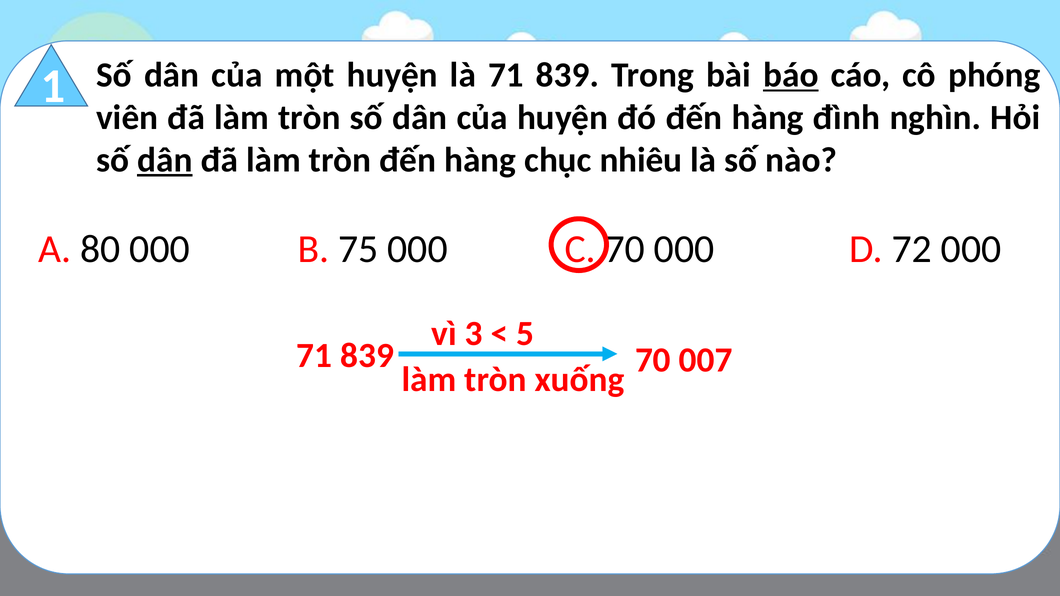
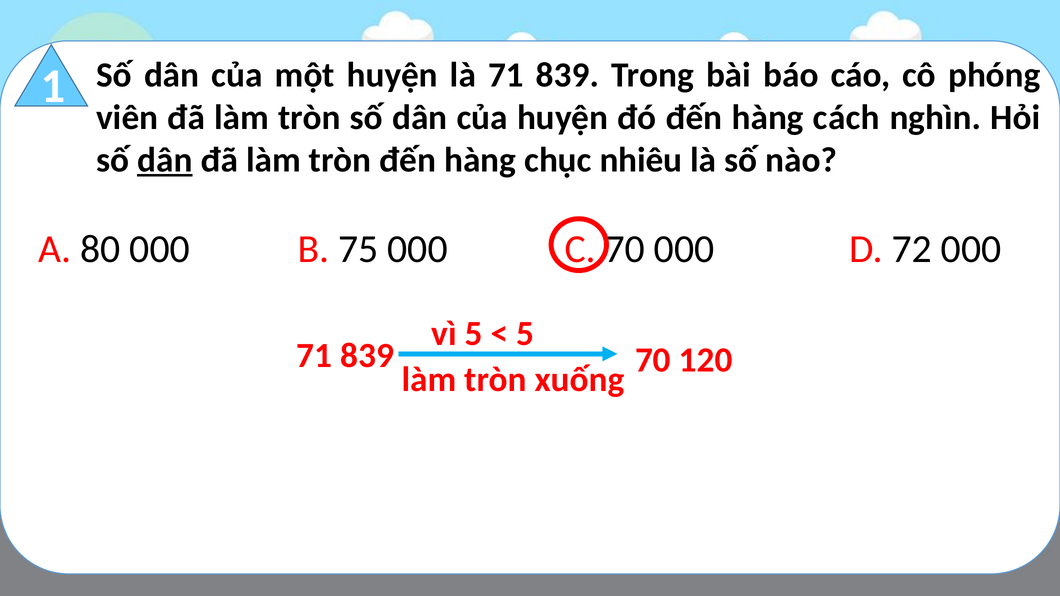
báo underline: present -> none (791, 75)
đình: đình -> cách (846, 118)
vì 3: 3 -> 5 (474, 334)
007: 007 -> 120 (706, 360)
